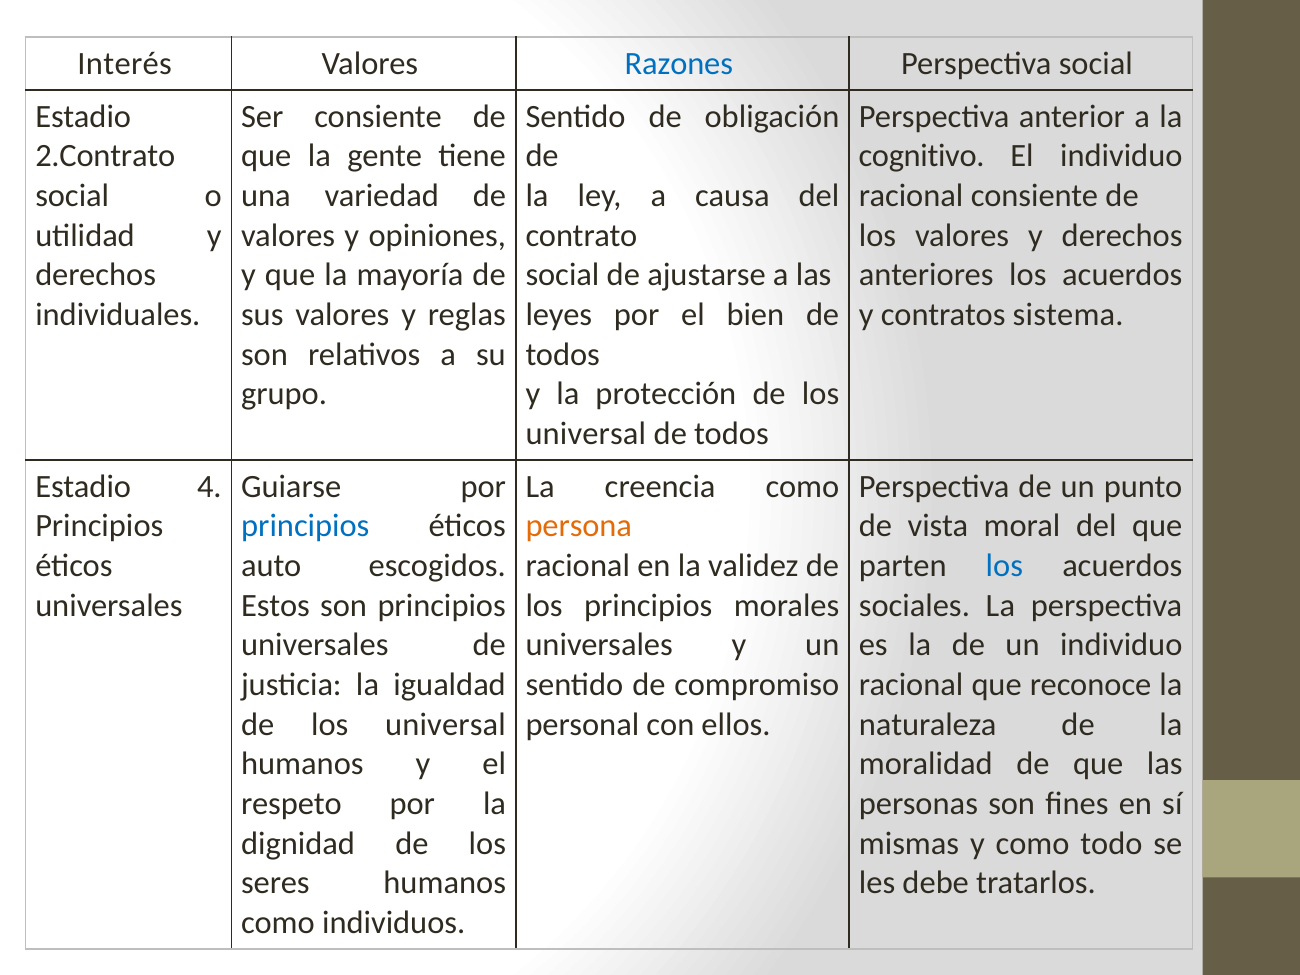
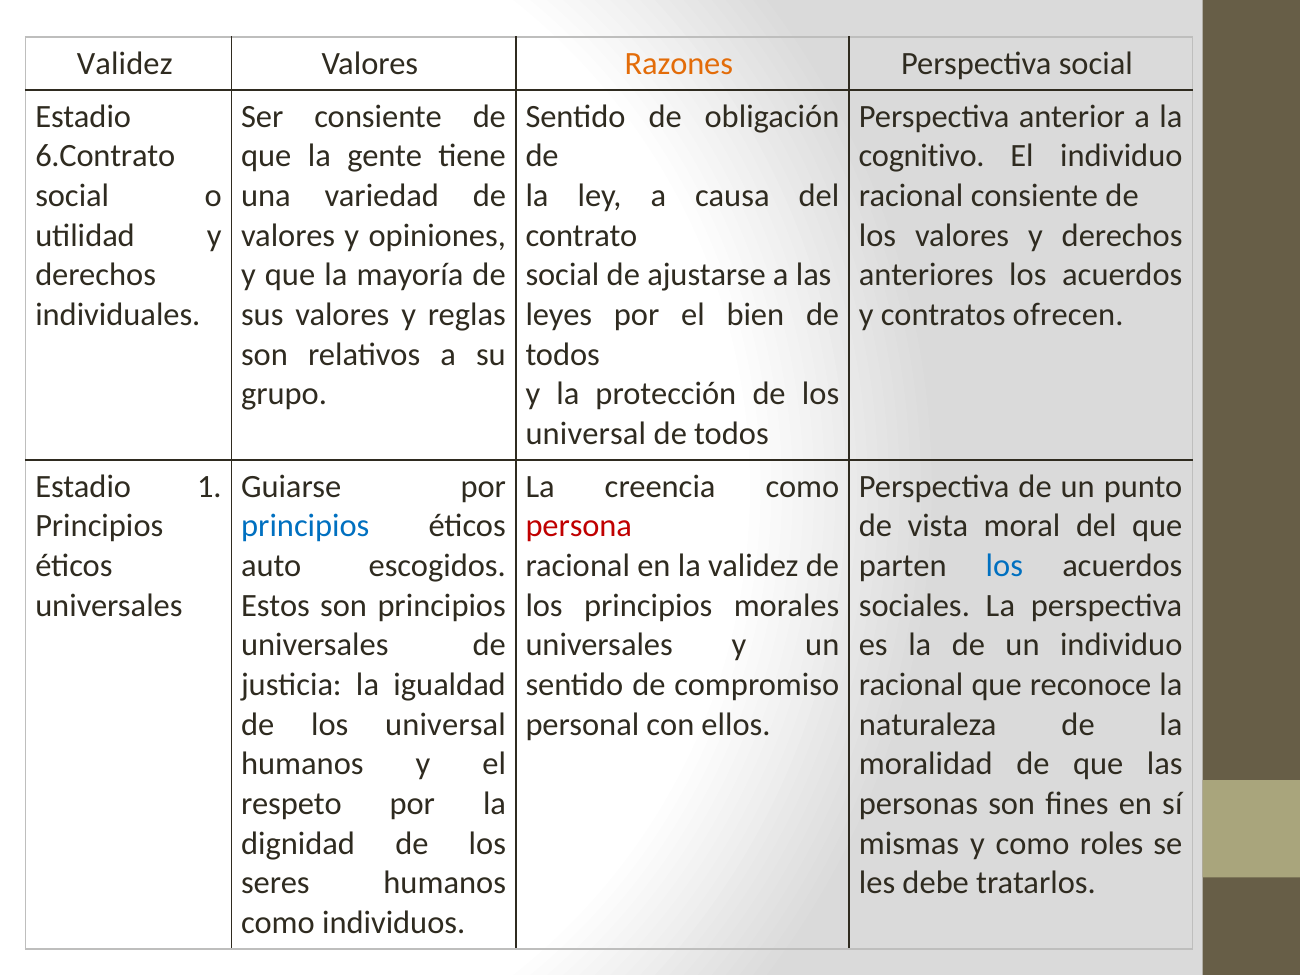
Interés: Interés -> Validez (125, 64)
Razones colour: blue -> orange (679, 64)
2.Contrato: 2.Contrato -> 6.Contrato (105, 156)
sistema: sistema -> ofrecen (1068, 315)
4: 4 -> 1 (209, 487)
persona colour: orange -> red (579, 526)
todo: todo -> roles (1112, 844)
